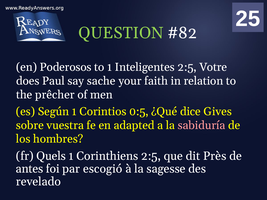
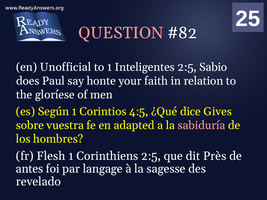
QUESTION colour: light green -> pink (121, 33)
Poderosos: Poderosos -> Unofficial (66, 67)
Votre: Votre -> Sabio (213, 67)
sache: sache -> honte (101, 81)
prêcher: prêcher -> gloríese (55, 95)
0:5: 0:5 -> 4:5 (139, 112)
Quels: Quels -> Flesh (51, 156)
escogió: escogió -> langage (103, 169)
